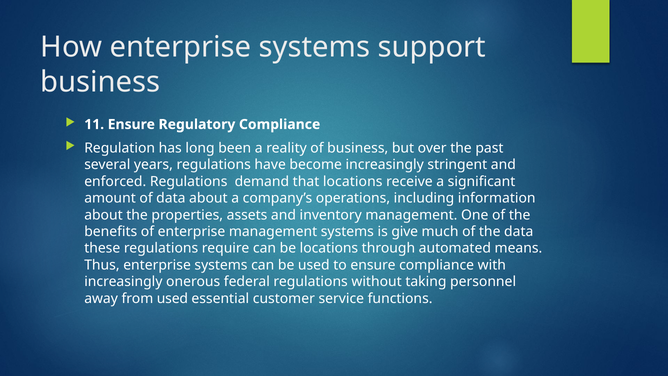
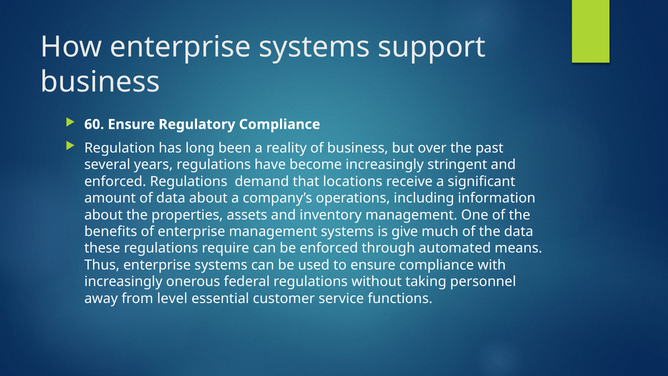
11: 11 -> 60 (94, 124)
be locations: locations -> enforced (329, 248)
from used: used -> level (172, 298)
